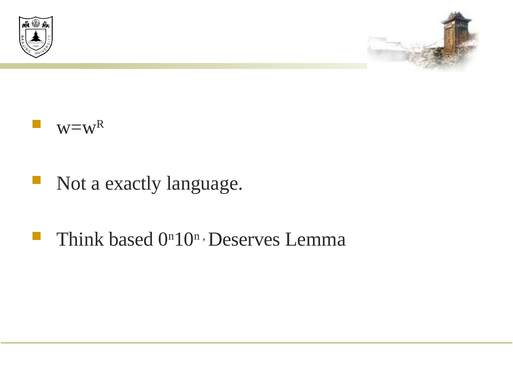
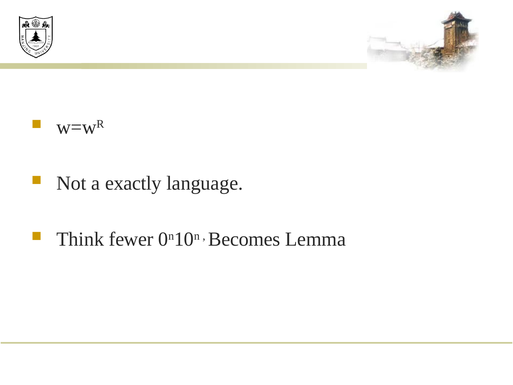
based: based -> fewer (131, 239)
Deserves: Deserves -> Becomes (244, 239)
